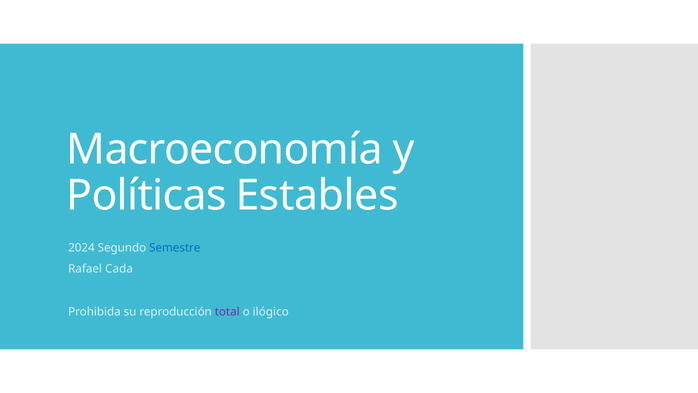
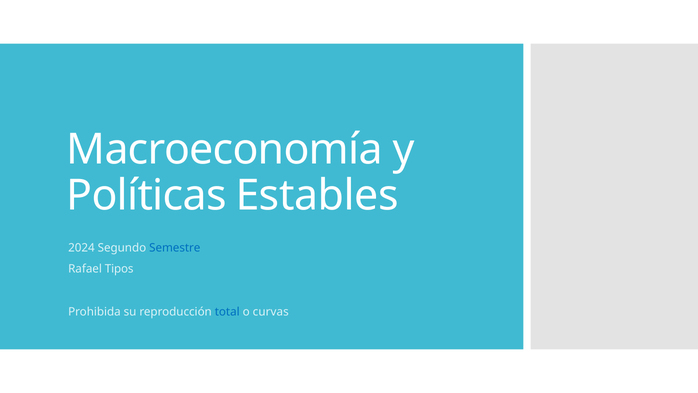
Cada: Cada -> Tipos (119, 269)
total colour: purple -> blue (227, 311)
ilógico: ilógico -> curvas (271, 311)
